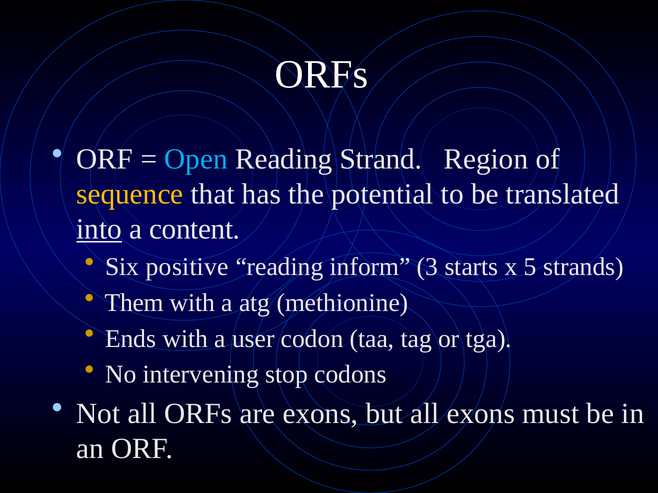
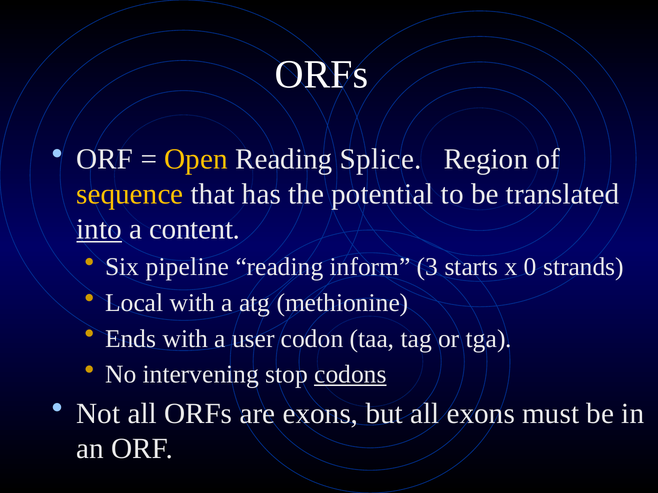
Open colour: light blue -> yellow (196, 159)
Strand: Strand -> Splice (381, 159)
positive: positive -> pipeline (187, 267)
5: 5 -> 0 (530, 267)
Them: Them -> Local (134, 303)
codons underline: none -> present (350, 375)
